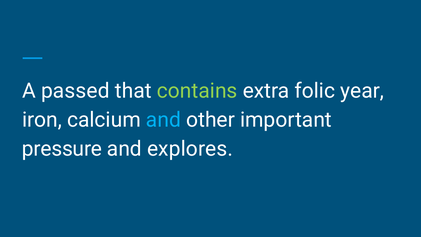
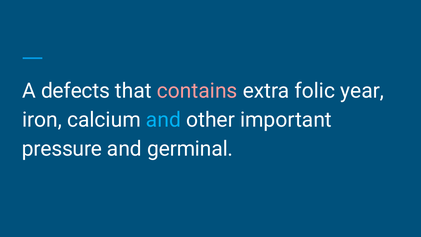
passed: passed -> defects (75, 91)
contains colour: light green -> pink (197, 91)
explores: explores -> germinal (190, 149)
